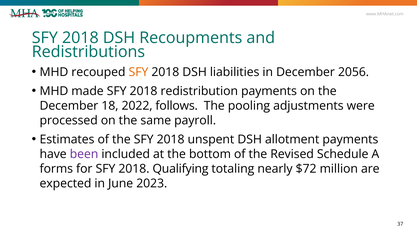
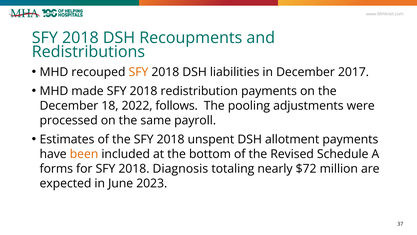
2056: 2056 -> 2017 (354, 72)
been colour: purple -> orange (84, 154)
Qualifying: Qualifying -> Diagnosis (180, 168)
